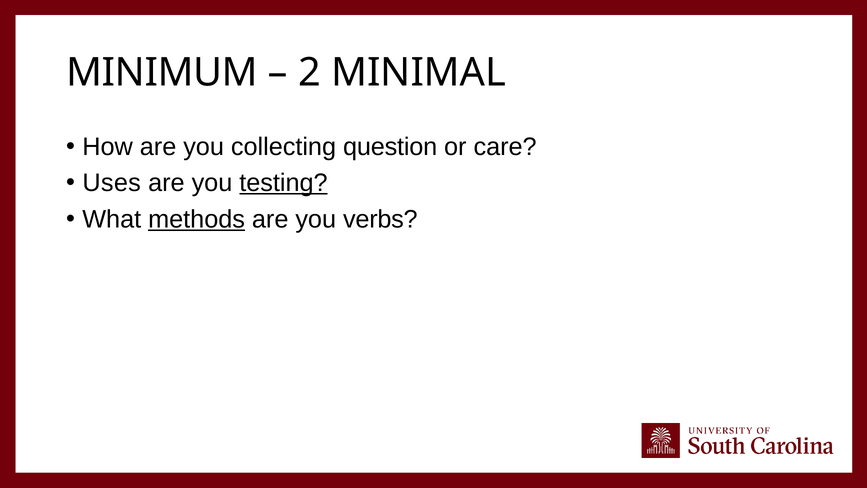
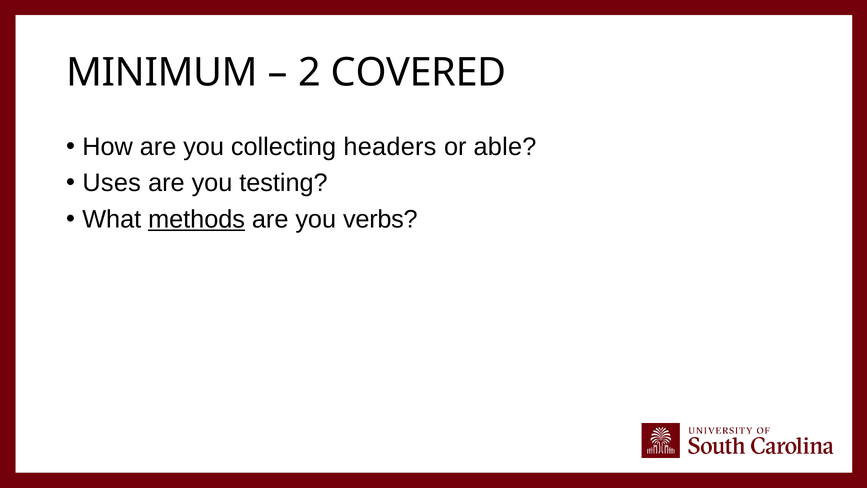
MINIMAL: MINIMAL -> COVERED (419, 73)
question: question -> headers (390, 147)
care: care -> able (505, 147)
testing underline: present -> none (283, 183)
